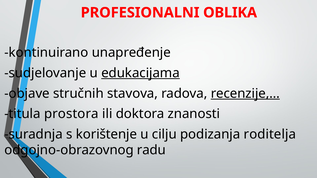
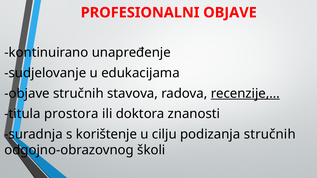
PROFESIONALNI OBLIKA: OBLIKA -> OBJAVE (230, 13)
edukacijama underline: present -> none (140, 73)
podizanja roditelja: roditelja -> stručnih (270, 135)
radu: radu -> školi (151, 150)
